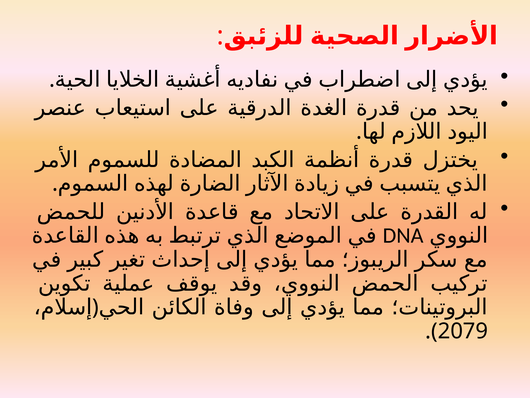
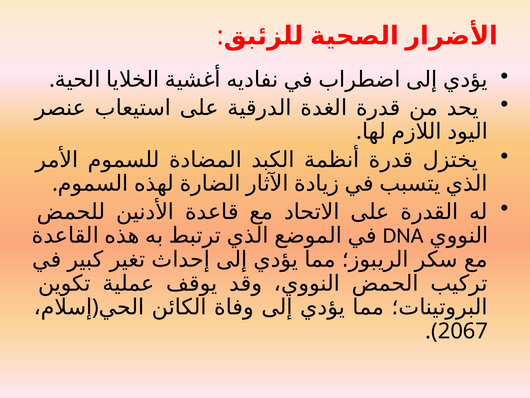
2079: 2079 -> 2067 (463, 331)
